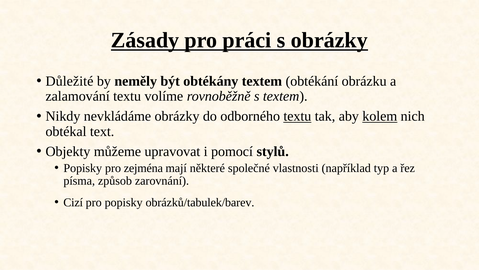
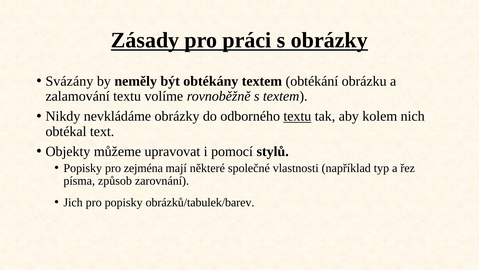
Důležité: Důležité -> Svázány (69, 81)
kolem underline: present -> none (380, 116)
Cizí: Cizí -> Jich (73, 202)
